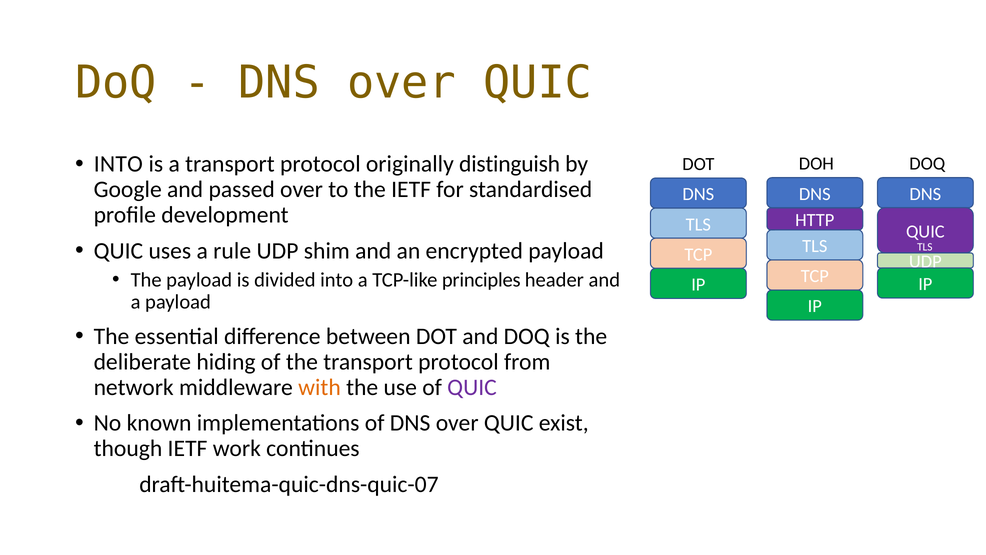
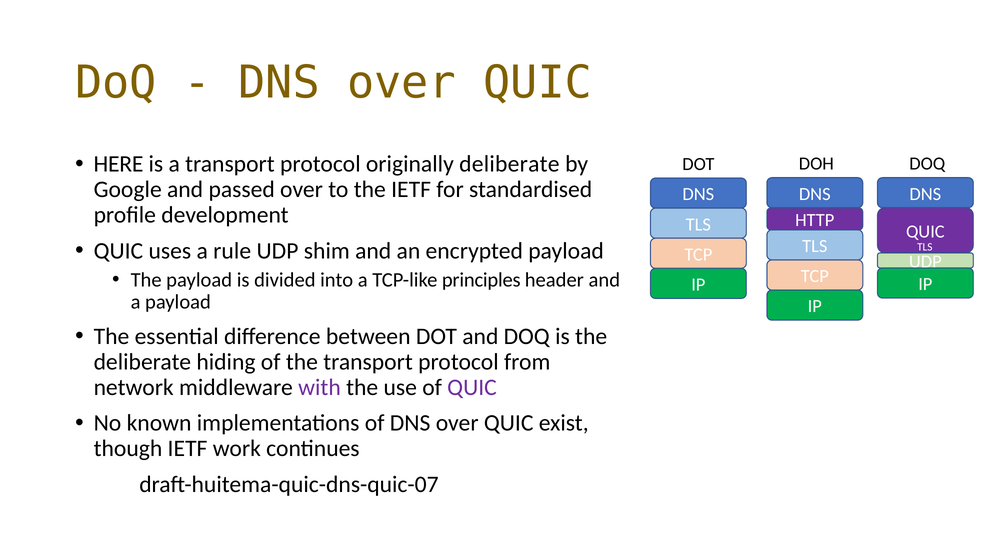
INTO: INTO -> HERE (119, 164)
originally distinguish: distinguish -> deliberate (509, 164)
with colour: orange -> purple (320, 387)
